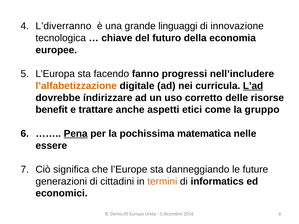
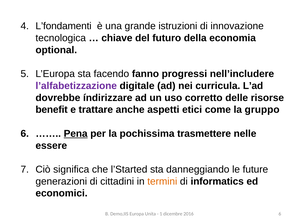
L’diverranno: L’diverranno -> L’fondamenti (64, 26)
linguaggi: linguaggi -> istruzioni (178, 26)
europee: europee -> optional (56, 50)
l’alfabetizzazione colour: orange -> purple (76, 86)
L’ad underline: present -> none (253, 86)
matematica: matematica -> trasmettere (204, 134)
l’Europe: l’Europe -> l’Started (129, 170)
